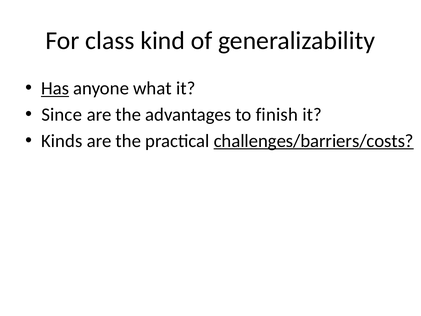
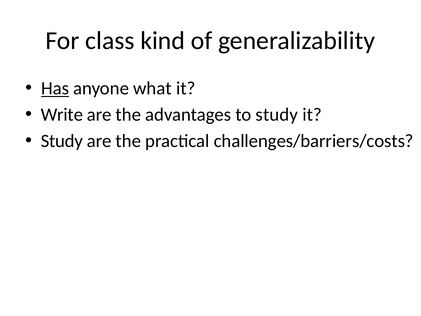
Since: Since -> Write (62, 115)
to finish: finish -> study (277, 115)
Kinds: Kinds -> Study (62, 141)
challenges/barriers/costs underline: present -> none (314, 141)
